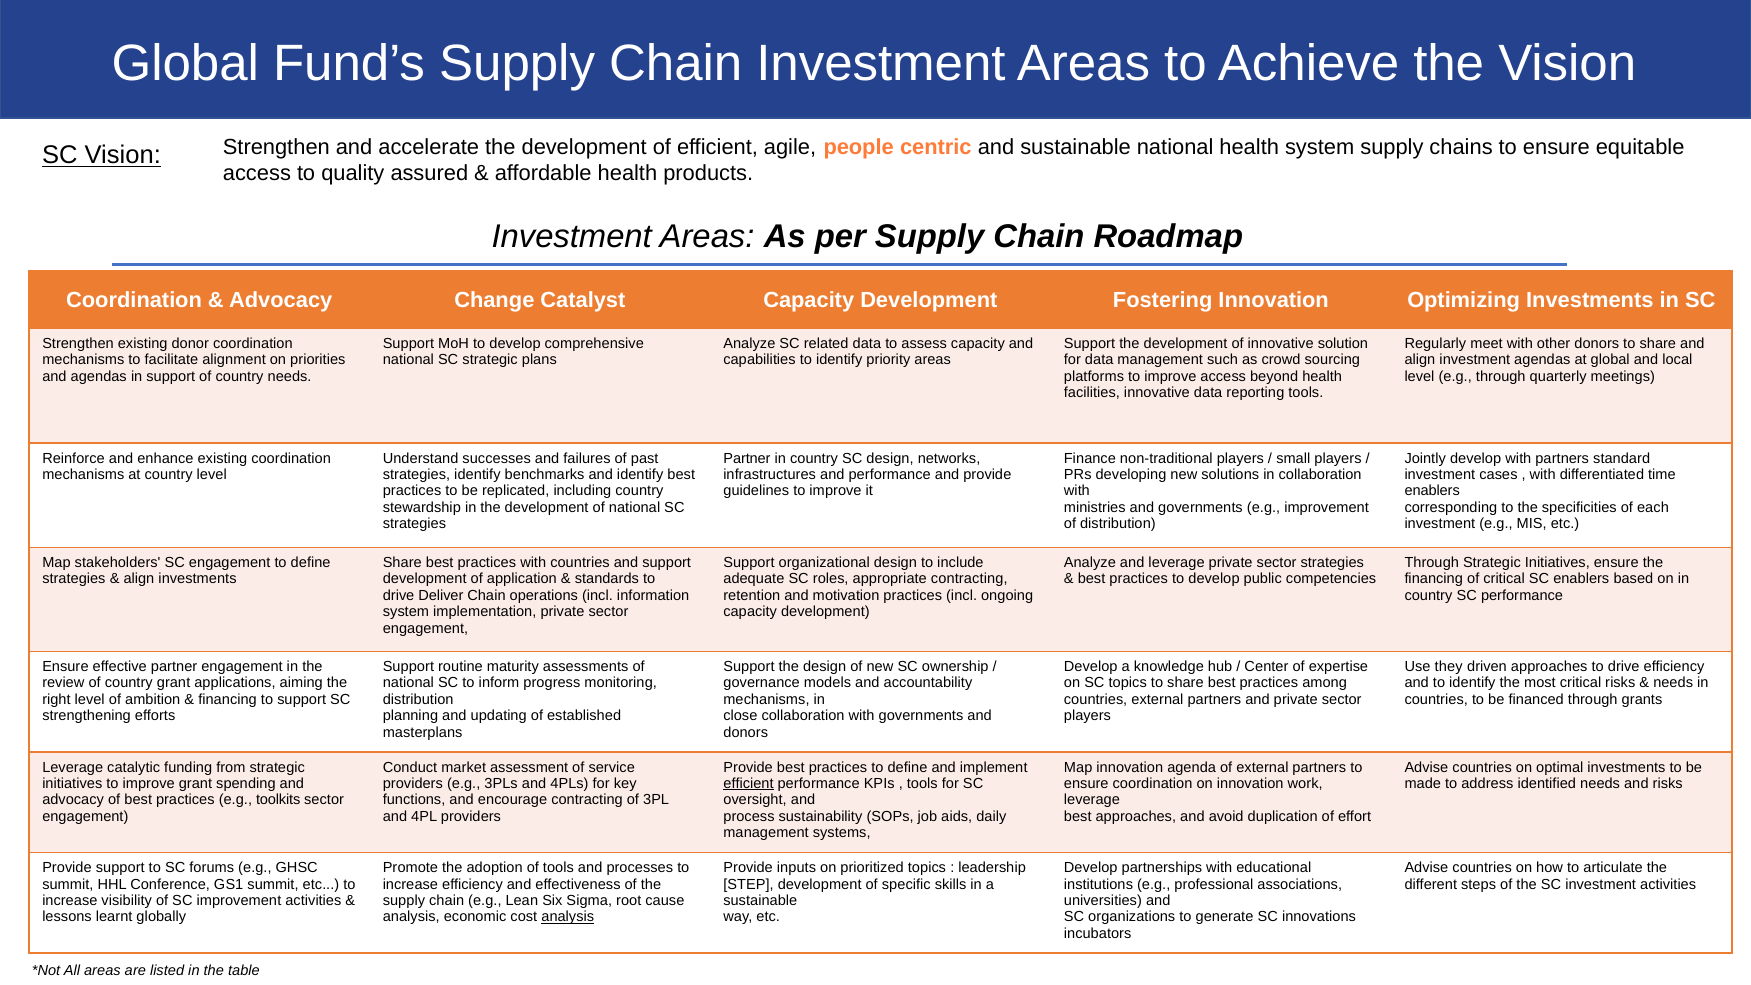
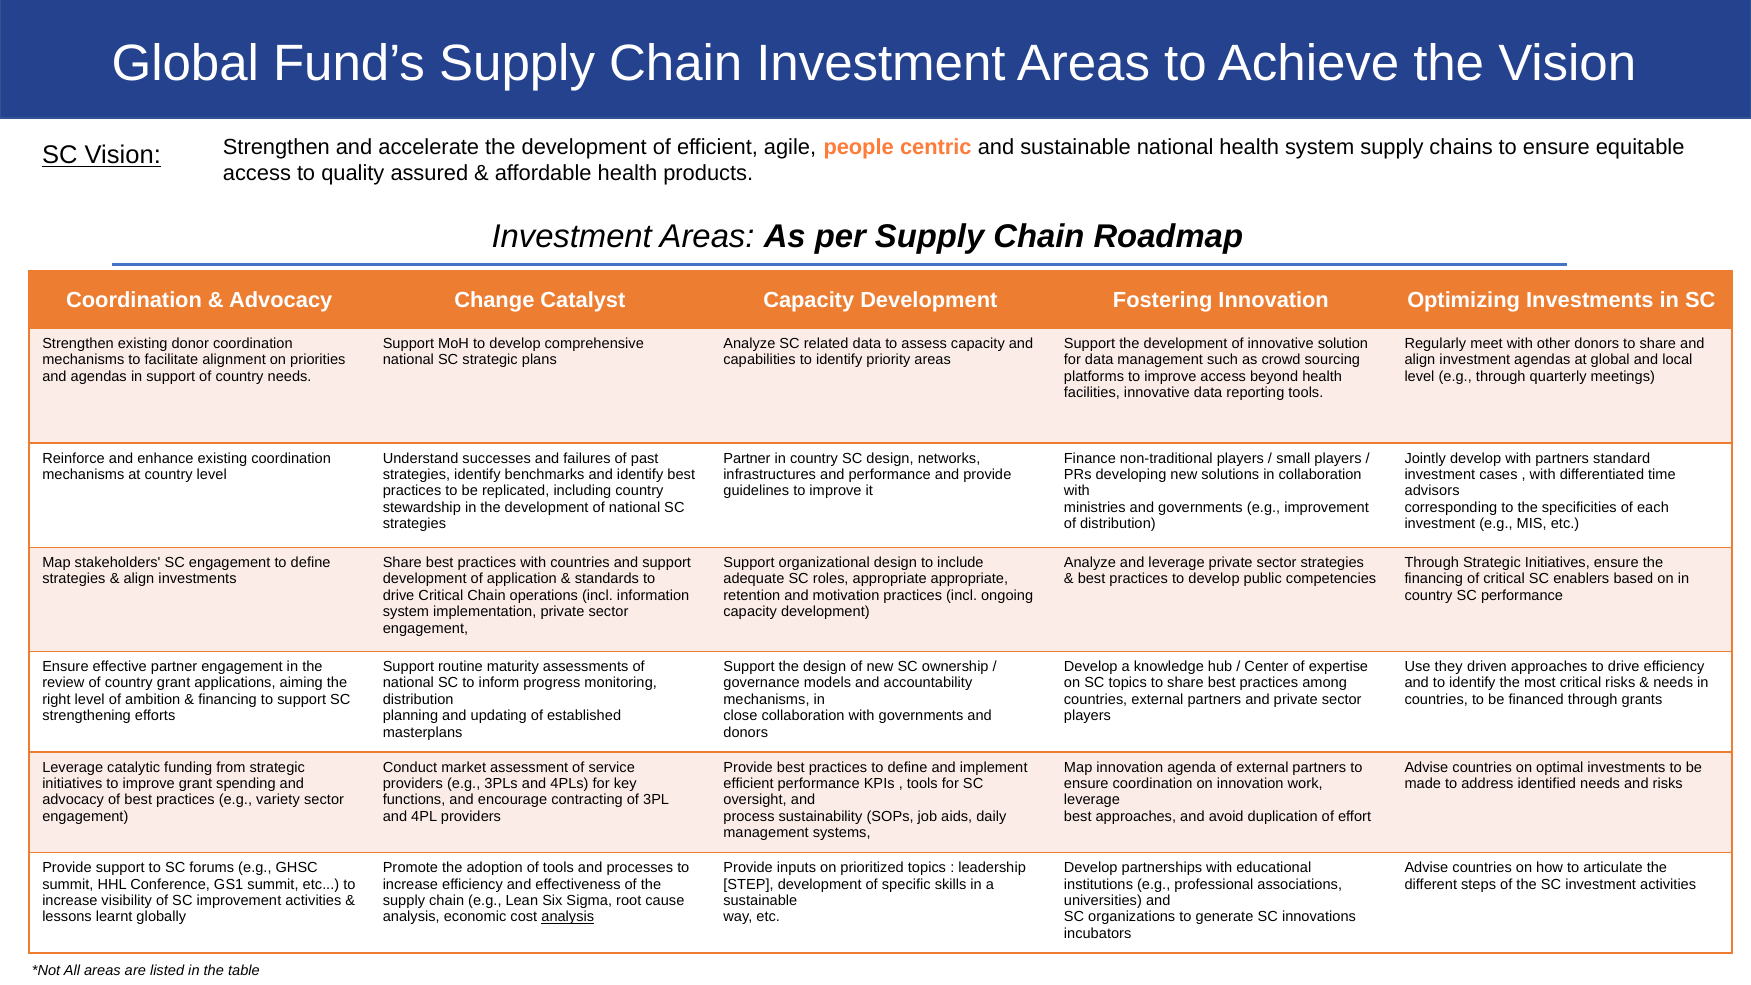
enablers: enablers -> advisors (1432, 491)
appropriate contracting: contracting -> appropriate (969, 579)
drive Deliver: Deliver -> Critical (441, 595)
efficient underline: present -> none (748, 784)
toolkits: toolkits -> variety (278, 800)
